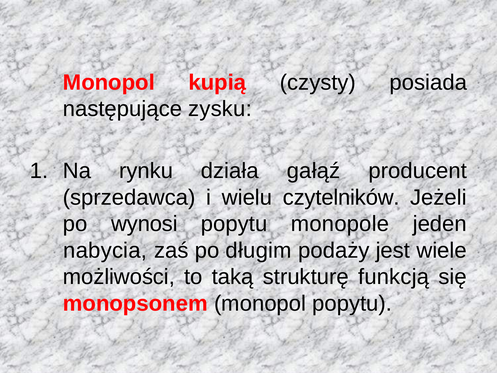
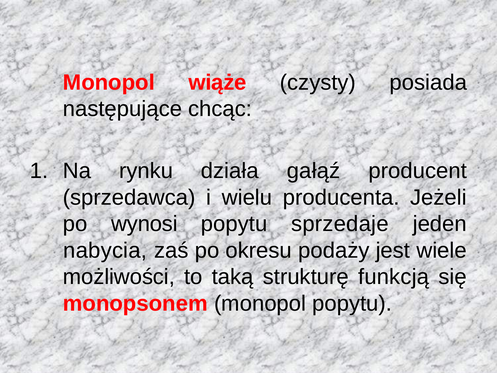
kupią: kupią -> wiąże (217, 82)
zysku: zysku -> chcąc (220, 109)
czytelników: czytelników -> producenta (341, 197)
monopole: monopole -> sprzedaje (340, 224)
długim: długim -> okresu (259, 250)
